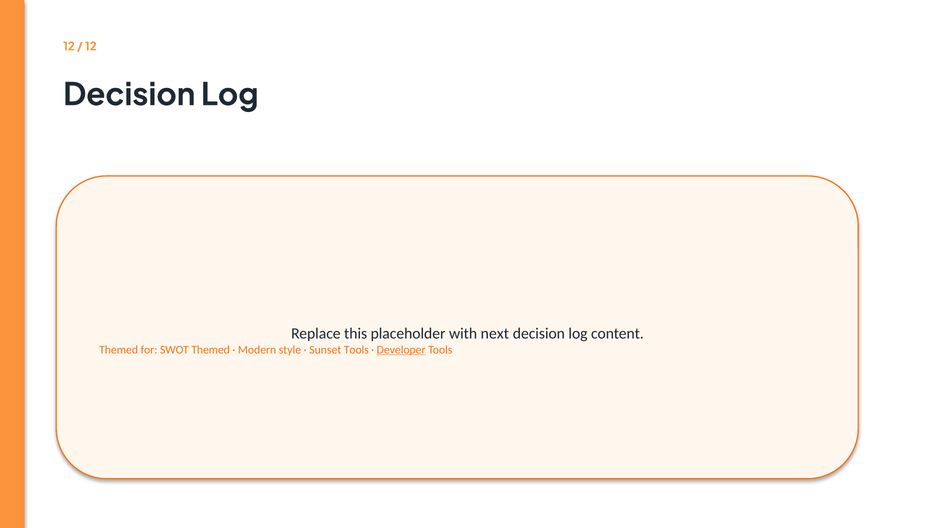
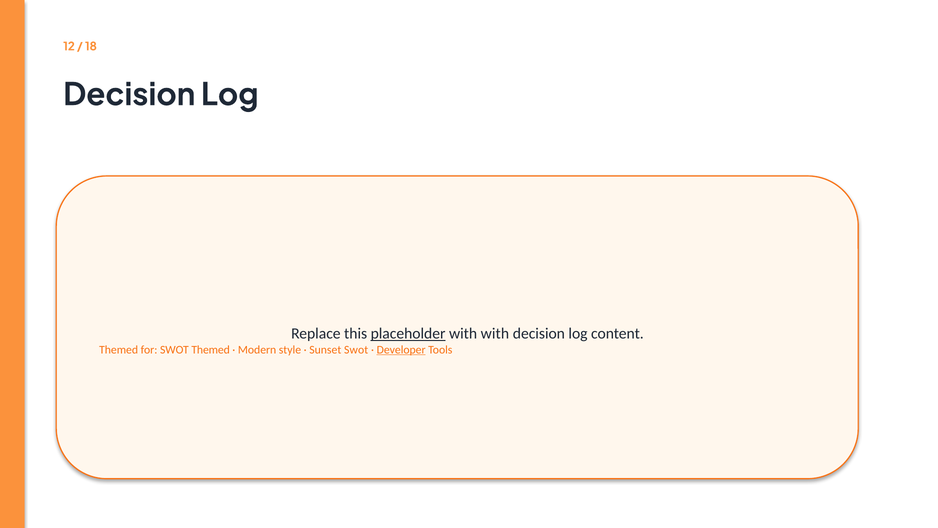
12: 12 -> 18 (91, 46)
placeholder underline: none -> present (408, 333)
with next: next -> with (495, 333)
Sunset Tools: Tools -> Swot (356, 350)
